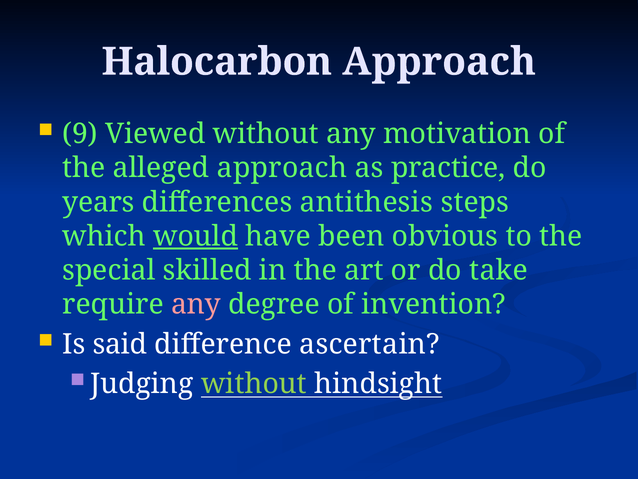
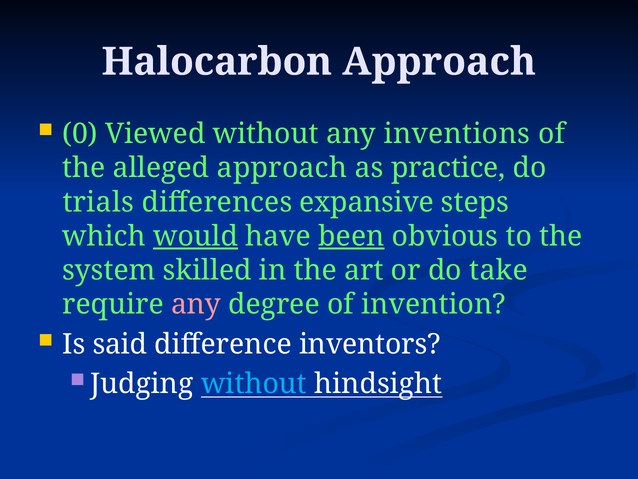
9: 9 -> 0 (80, 134)
motivation: motivation -> inventions (457, 134)
years: years -> trials (98, 202)
antithesis: antithesis -> expansive (367, 202)
been underline: none -> present (351, 236)
special: special -> system (109, 270)
ascertain: ascertain -> inventors (370, 344)
without colour: light green -> light blue (254, 384)
